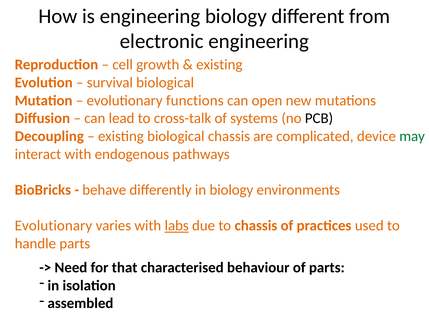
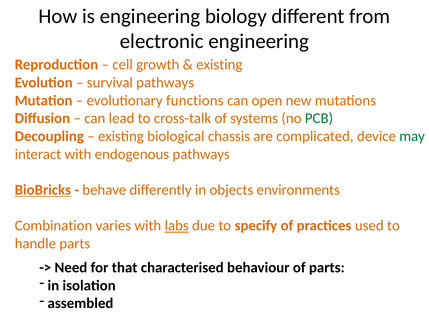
survival biological: biological -> pathways (165, 83)
PCB colour: black -> green (319, 118)
BioBricks underline: none -> present (43, 190)
in biology: biology -> objects (231, 190)
Evolutionary: Evolutionary -> Combination (54, 225)
to chassis: chassis -> specify (256, 225)
